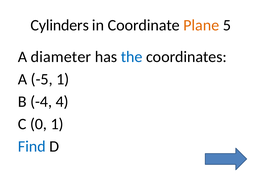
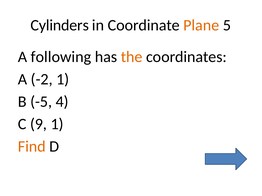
diameter: diameter -> following (61, 57)
the colour: blue -> orange (132, 57)
-5: -5 -> -2 (42, 79)
-4: -4 -> -5 (41, 102)
0: 0 -> 9 (39, 124)
Find colour: blue -> orange (32, 147)
